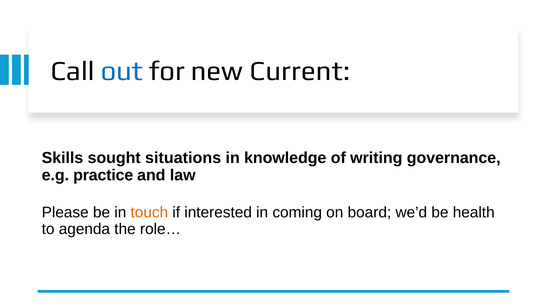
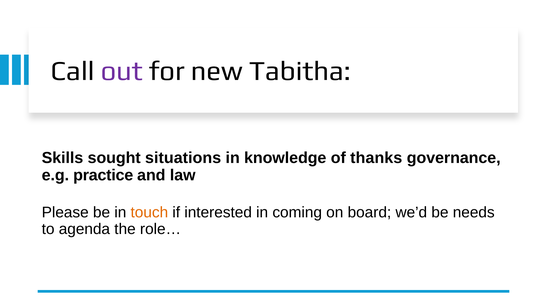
out colour: blue -> purple (122, 71)
Current: Current -> Tabitha (300, 71)
writing: writing -> thanks (376, 158)
health: health -> needs (474, 212)
